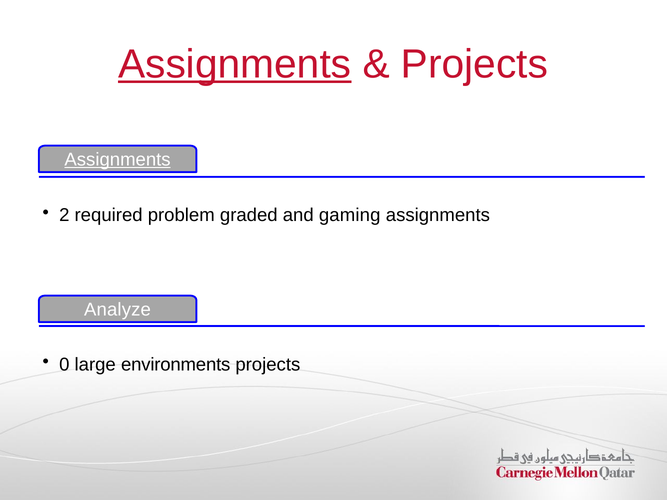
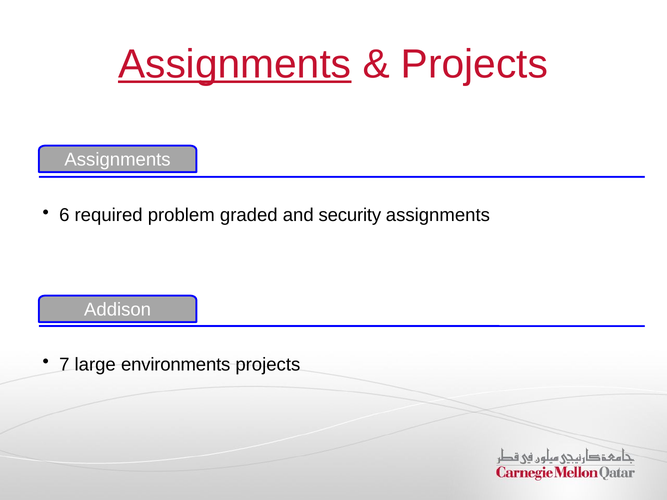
Assignments underline: present -> none (118, 160)
2: 2 -> 6 (64, 215)
gaming: gaming -> security (350, 215)
Analyze: Analyze -> Addison (118, 310)
0: 0 -> 7 (64, 365)
